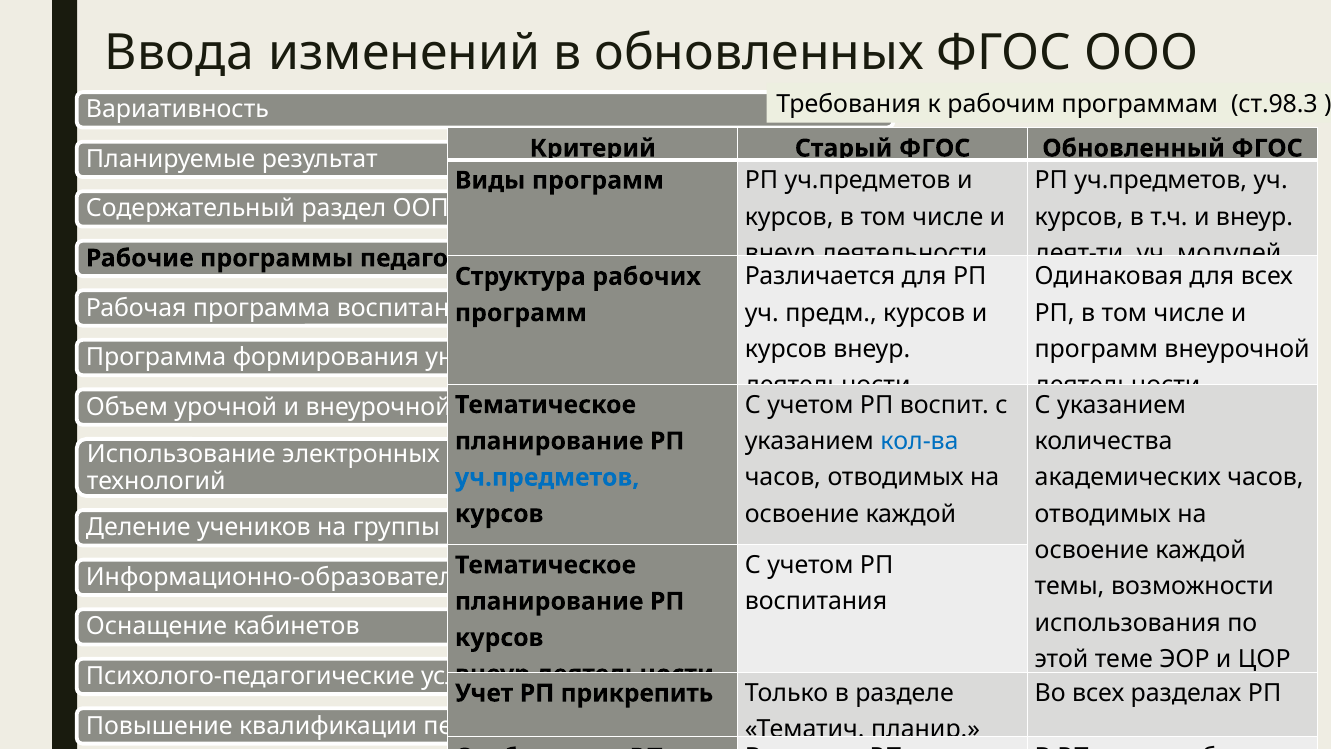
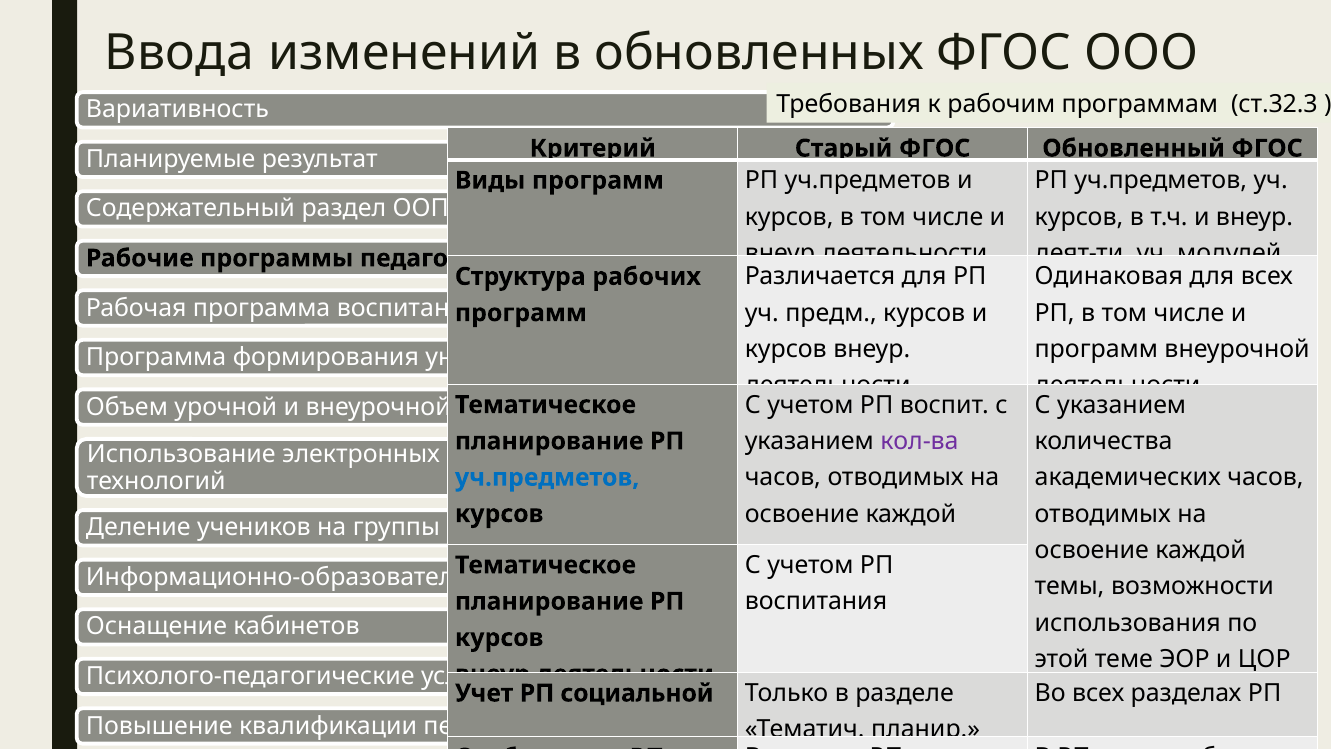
ст.98.3: ст.98.3 -> ст.32.3 (1274, 104)
кол-ва colour: blue -> purple (919, 441)
прикрепить: прикрепить -> социальной (637, 693)
